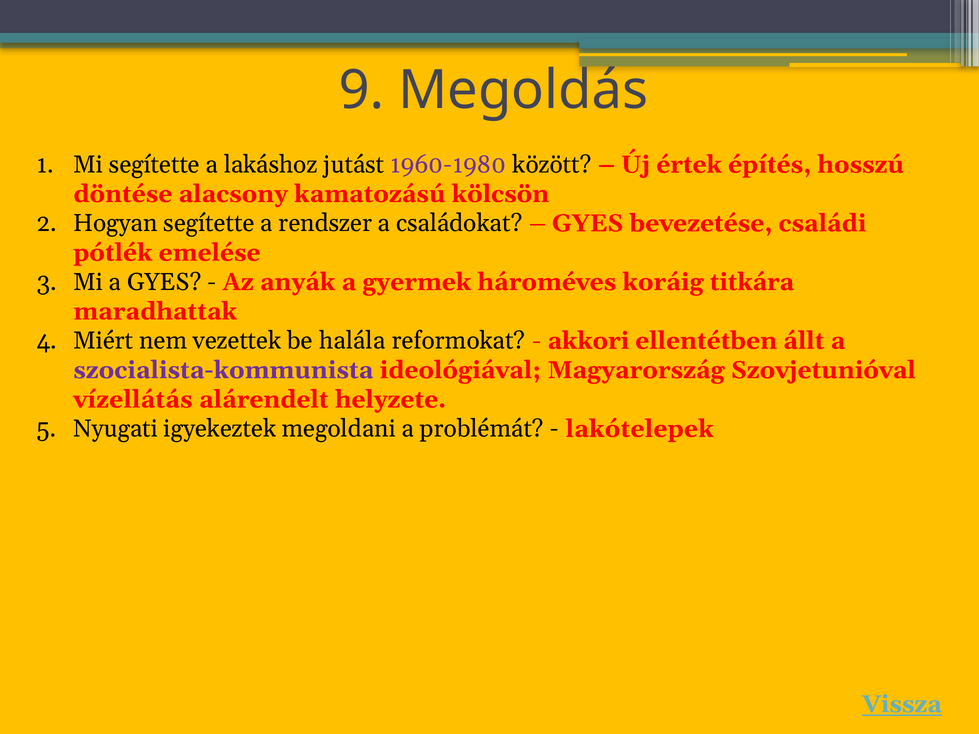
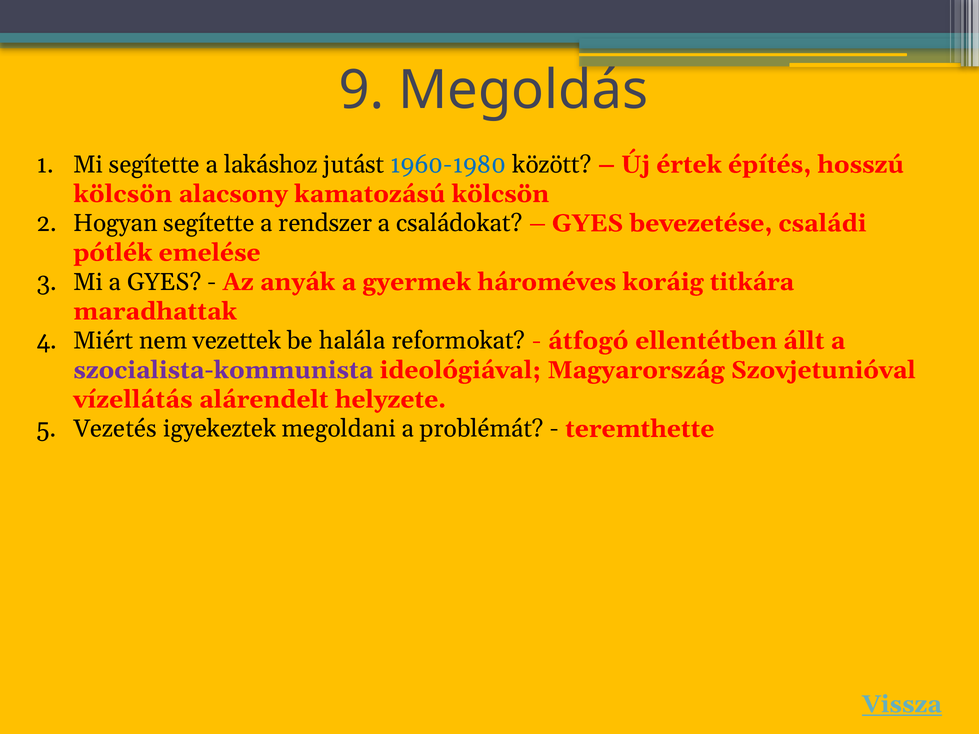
1960-1980 colour: purple -> blue (448, 165)
döntése: döntése -> kölcsön (123, 194)
akkori: akkori -> átfogó (588, 341)
Nyugati: Nyugati -> Vezetés (115, 429)
lakótelepek: lakótelepek -> teremthette (640, 429)
